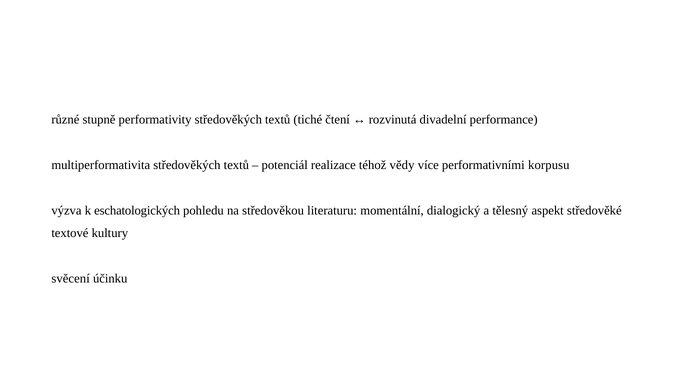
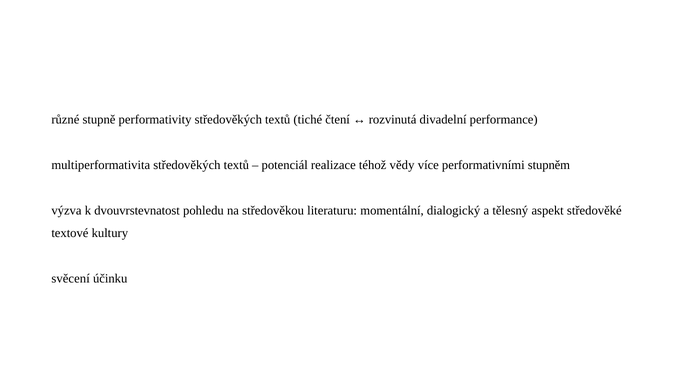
korpusu: korpusu -> stupněm (549, 165)
eschatologických: eschatologických -> dvouvrstevnatost (137, 210)
